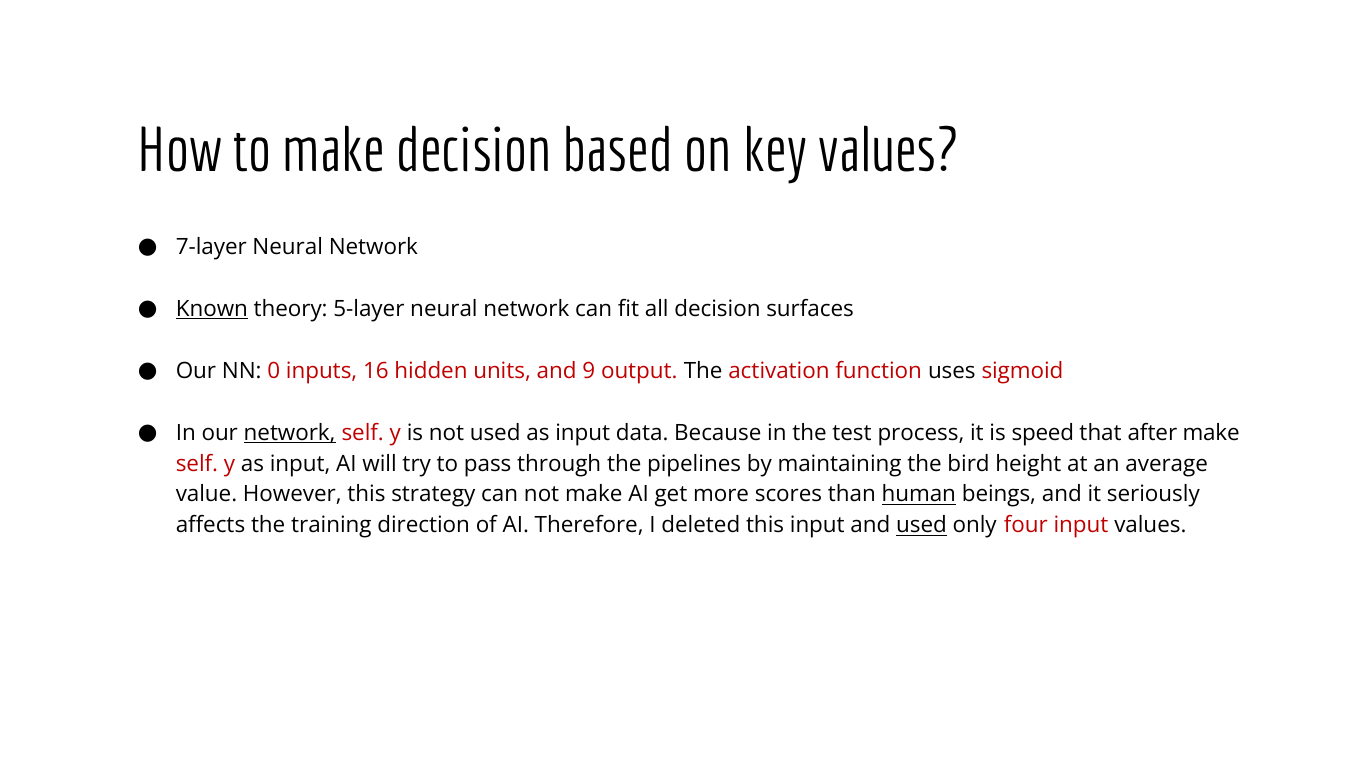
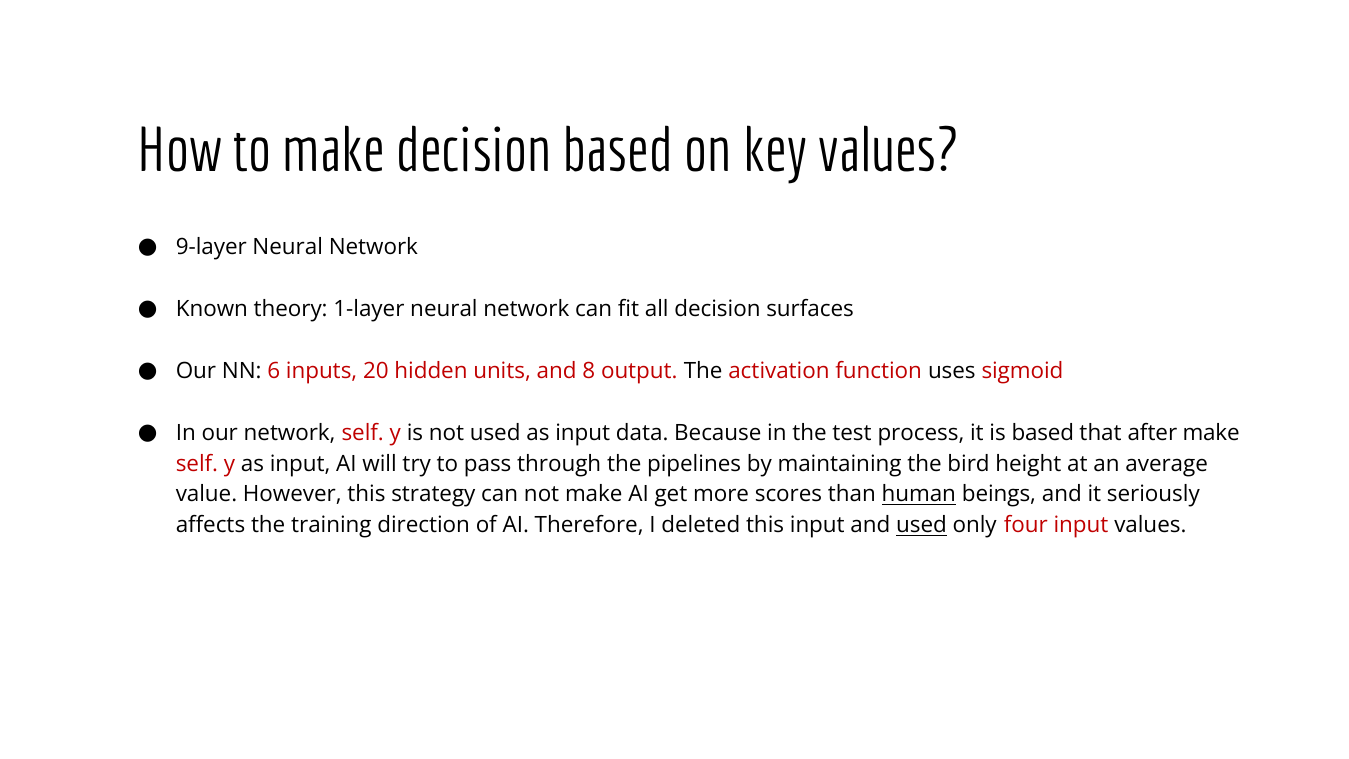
7-layer: 7-layer -> 9-layer (211, 247)
Known underline: present -> none (212, 309)
5-layer: 5-layer -> 1-layer (369, 309)
0: 0 -> 6 (274, 371)
16: 16 -> 20 (376, 371)
9: 9 -> 8 (589, 371)
network underline: present -> none (290, 433)
is speed: speed -> based (1043, 433)
